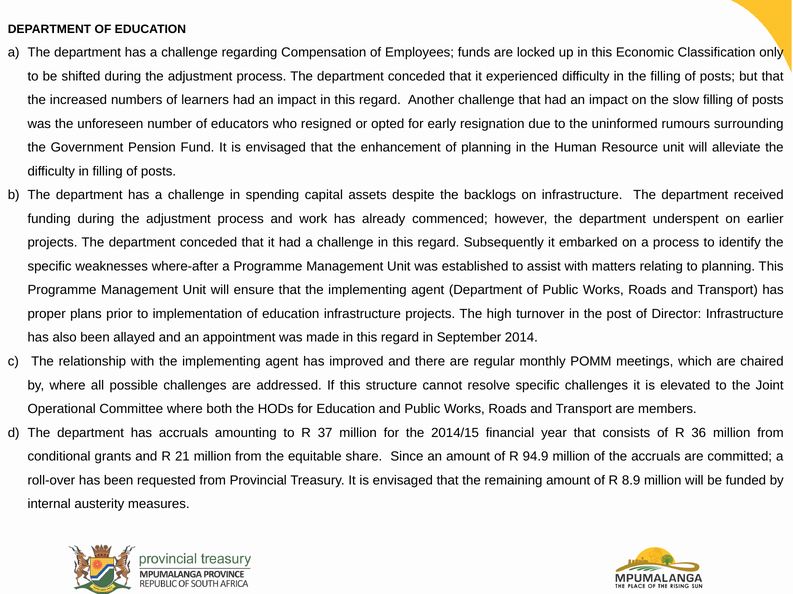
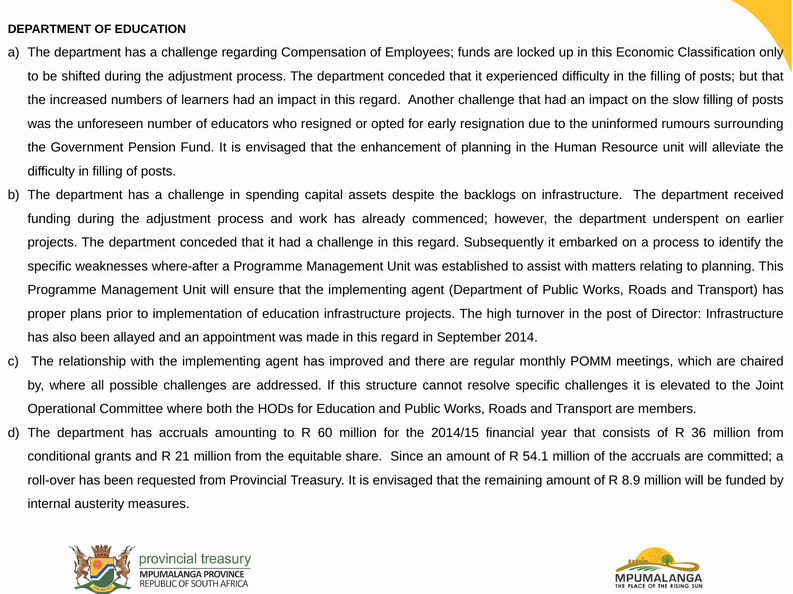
37: 37 -> 60 (325, 433)
94.9: 94.9 -> 54.1 (536, 457)
